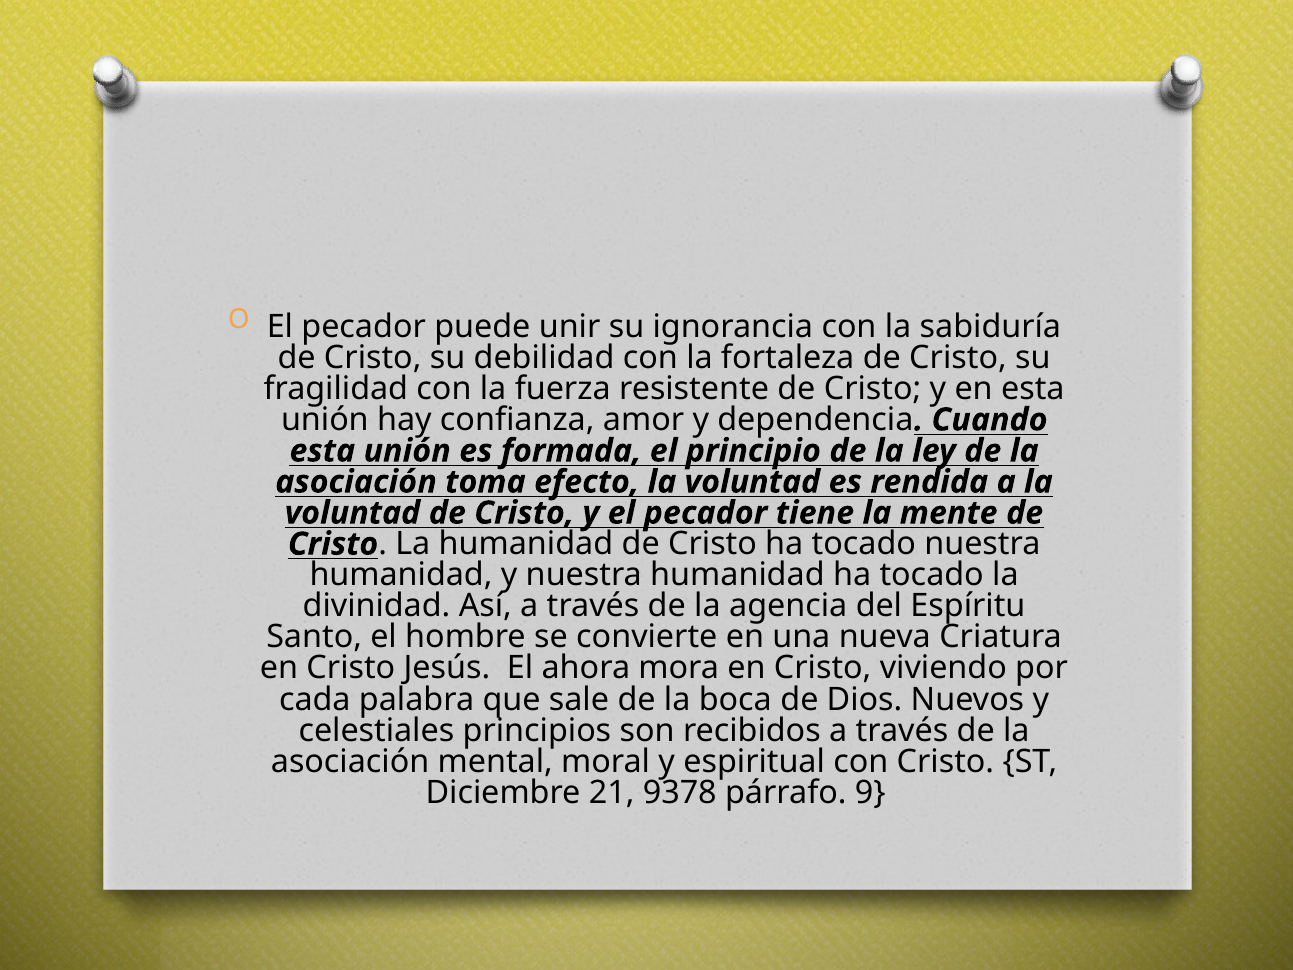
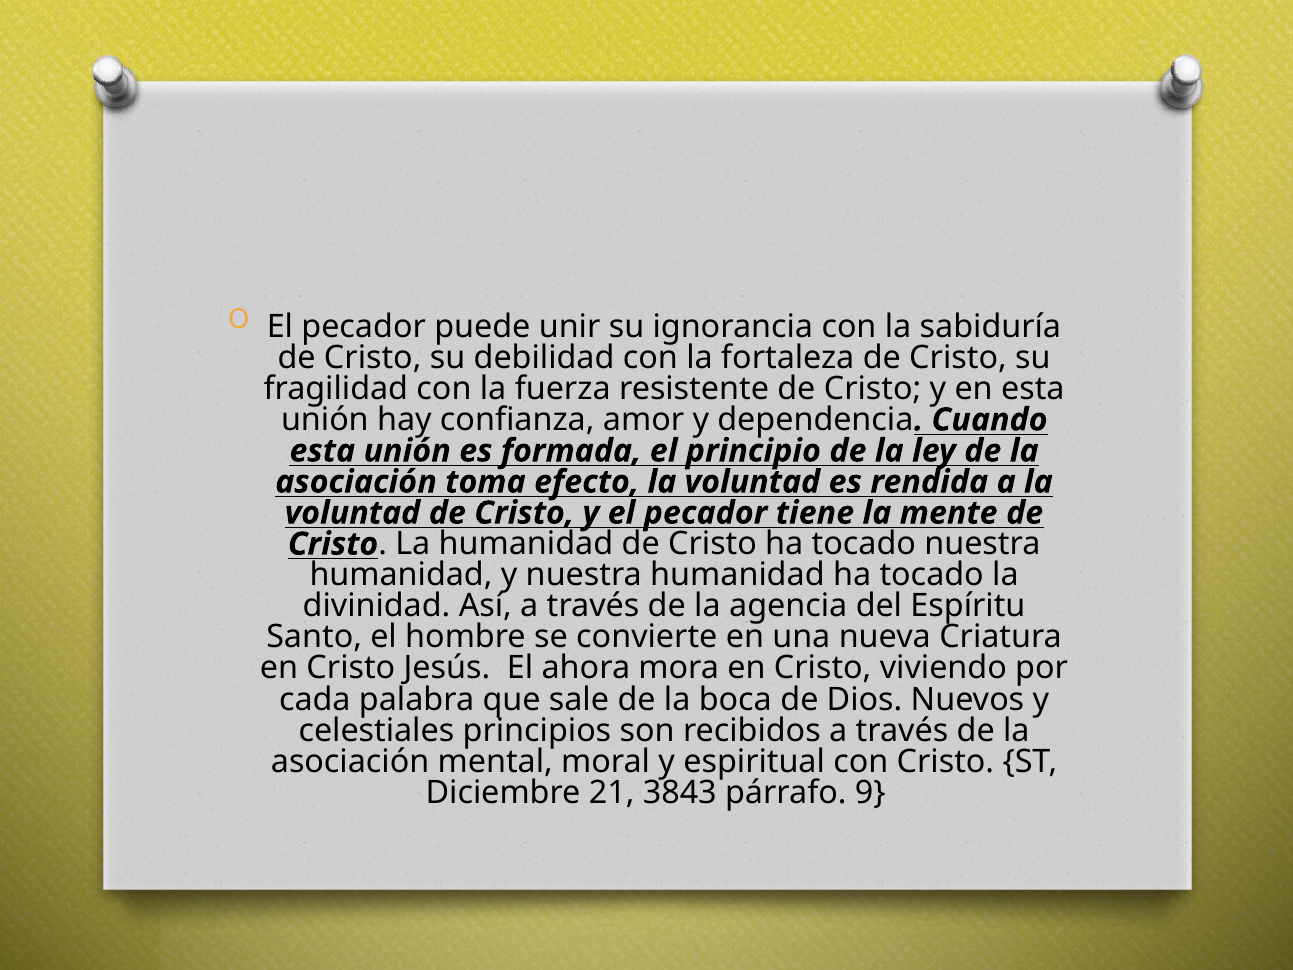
9378: 9378 -> 3843 (680, 792)
